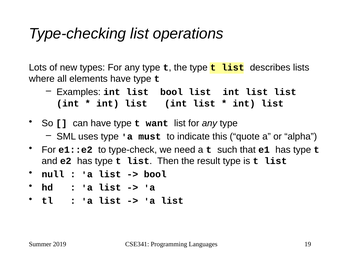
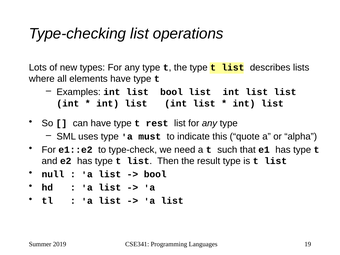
want: want -> rest (157, 123)
